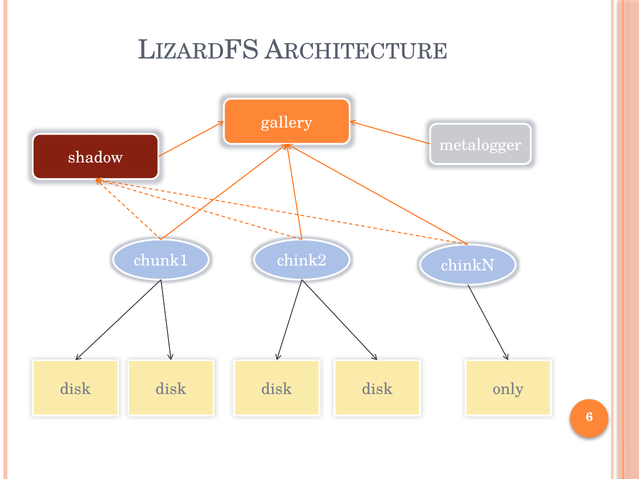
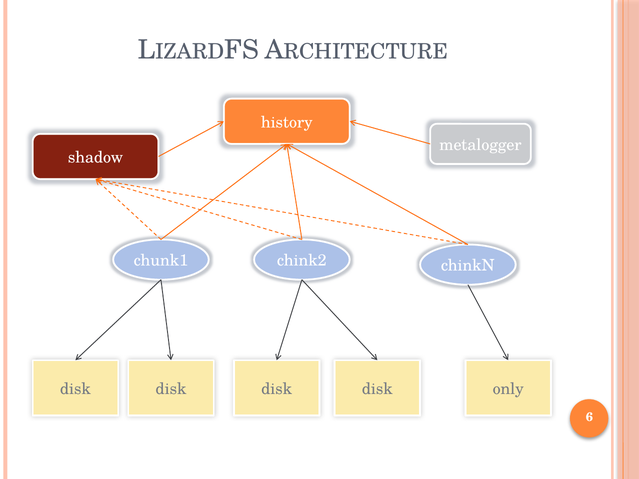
gallery: gallery -> history (287, 122)
